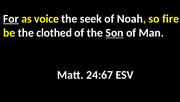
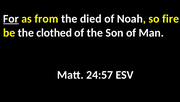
voice: voice -> from (46, 19)
seek: seek -> died (91, 19)
Son underline: present -> none (115, 33)
24:67: 24:67 -> 24:57 (100, 74)
